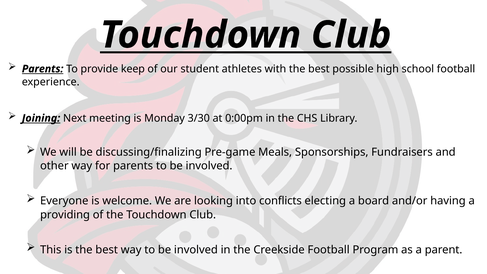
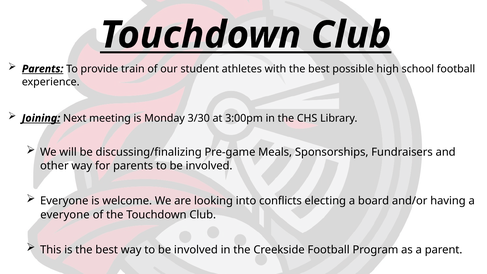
keep: keep -> train (133, 69)
0:00pm: 0:00pm -> 3:00pm (244, 118)
providing: providing -> everyone (65, 215)
